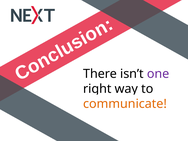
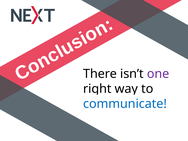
communicate colour: orange -> blue (125, 104)
